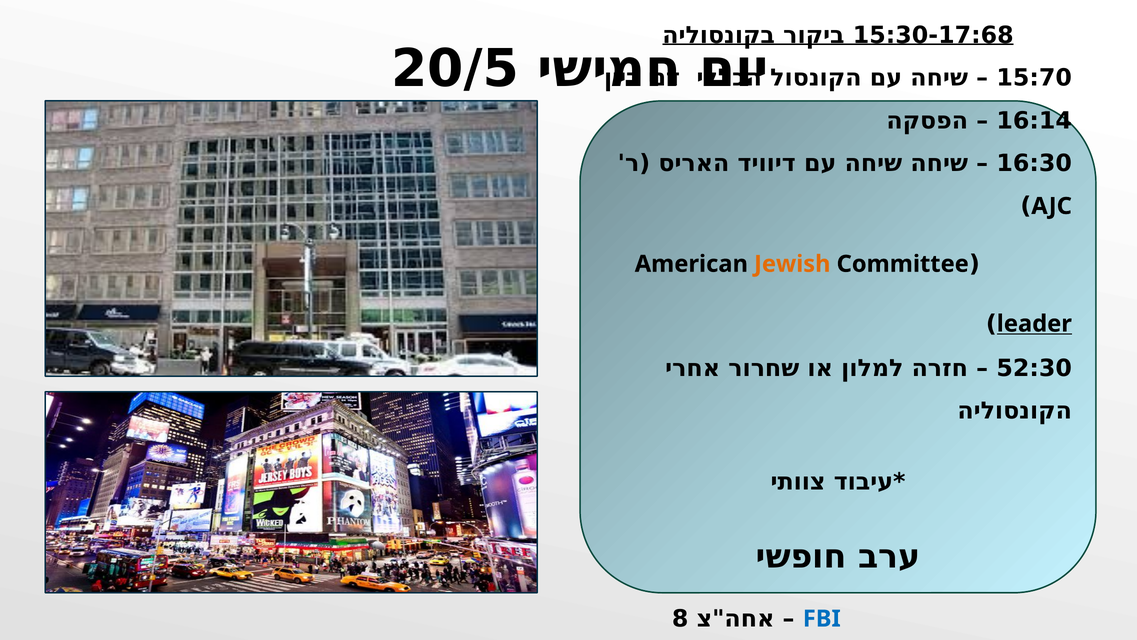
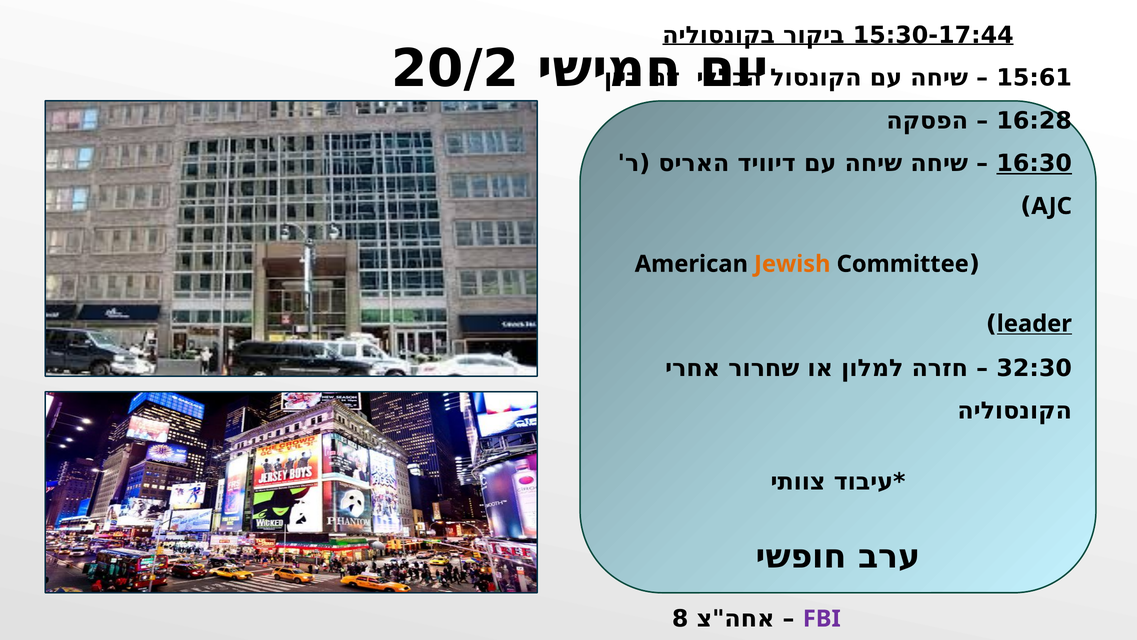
15:30-17:68: 15:30-17:68 -> 15:30-17:44 (933, 35)
20/5: 20/5 -> 20/2 (455, 69)
15:70: 15:70 -> 15:61 (1034, 78)
16:14: 16:14 -> 16:28 (1034, 121)
16:30 underline: none -> present (1034, 163)
52:30: 52:30 -> 32:30 (1034, 368)
FBI colour: blue -> purple (822, 618)
